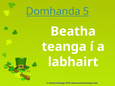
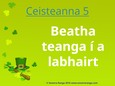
Domhanda: Domhanda -> Ceisteanna (53, 11)
